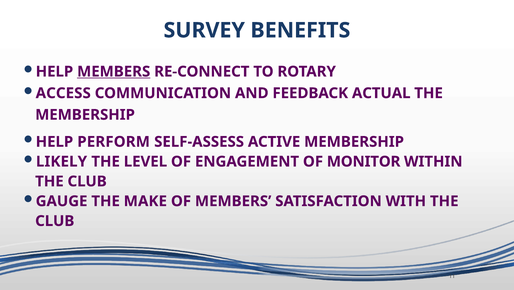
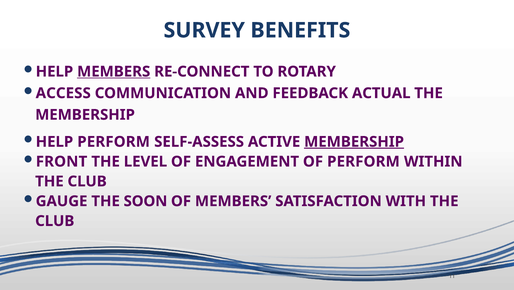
MEMBERSHIP underline: none -> present (354, 142)
LIKELY: LIKELY -> FRONT (61, 161)
OF MONITOR: MONITOR -> PERFORM (363, 161)
MAKE: MAKE -> SOON (145, 201)
